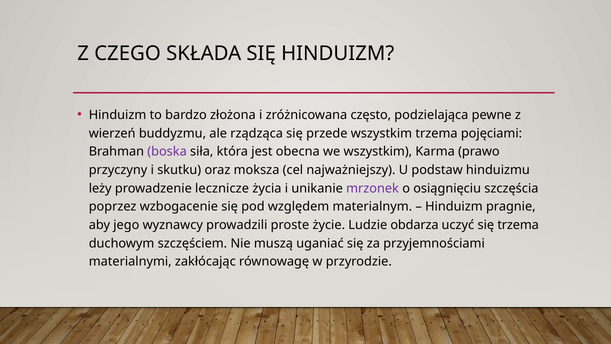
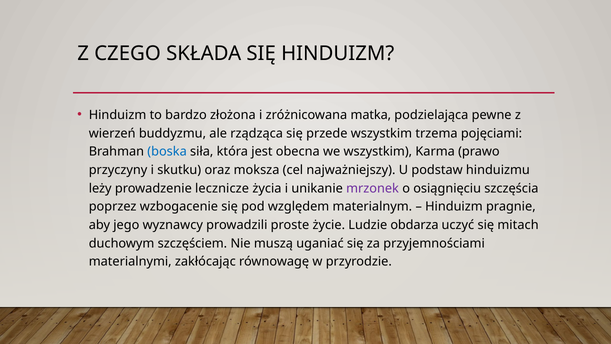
często: często -> matka (371, 115)
boska colour: purple -> blue (167, 152)
się trzema: trzema -> mitach (518, 225)
